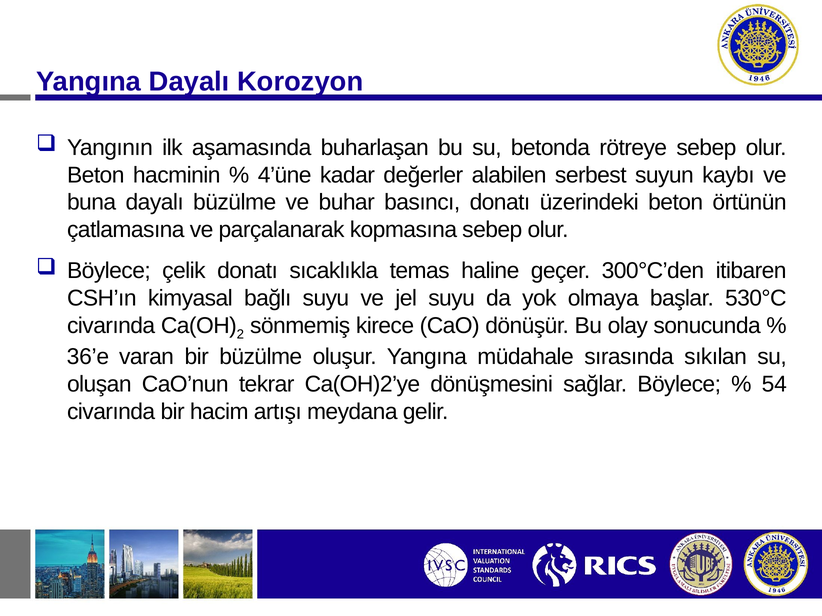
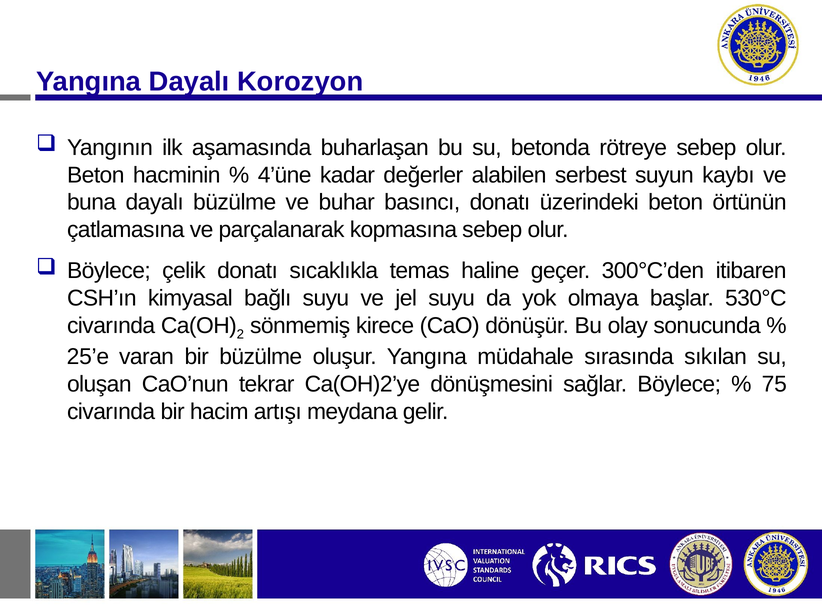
36’e: 36’e -> 25’e (88, 357)
54: 54 -> 75 (774, 385)
